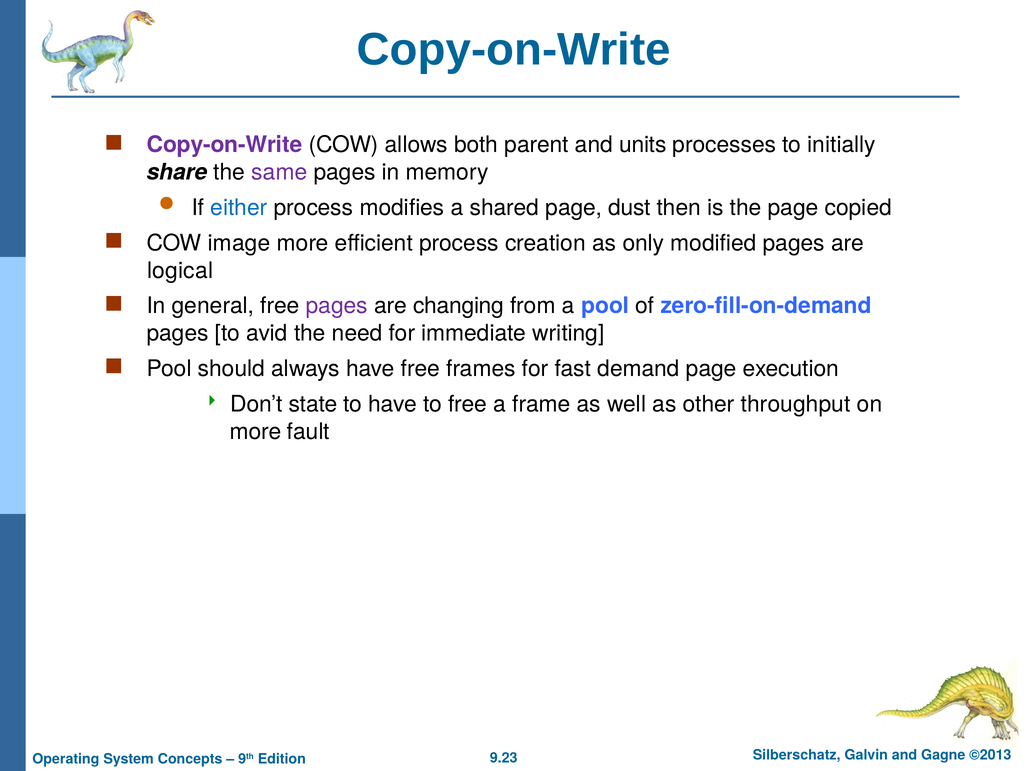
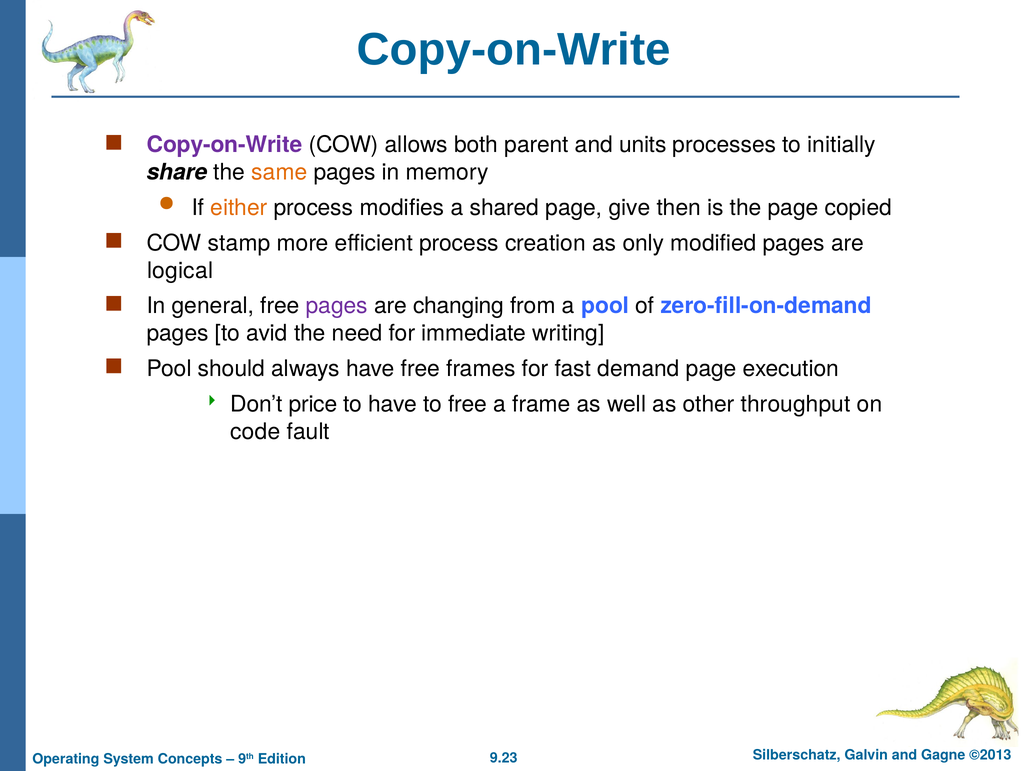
same colour: purple -> orange (279, 172)
either colour: blue -> orange (239, 208)
dust: dust -> give (629, 208)
image: image -> stamp (239, 243)
state: state -> price (313, 404)
more: more -> code (255, 432)
